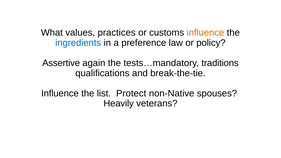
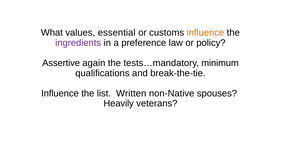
practices: practices -> essential (117, 33)
ingredients colour: blue -> purple (78, 43)
traditions: traditions -> minimum (220, 63)
Protect: Protect -> Written (131, 93)
